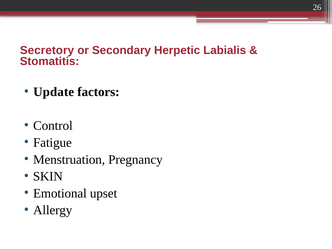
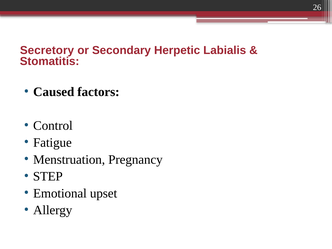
Update: Update -> Caused (54, 92)
SKIN: SKIN -> STEP (48, 176)
